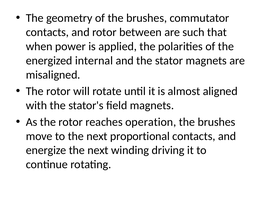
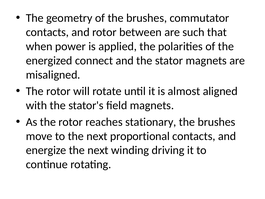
internal: internal -> connect (94, 61)
operation: operation -> stationary (151, 122)
